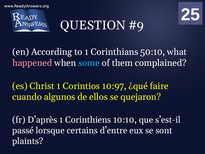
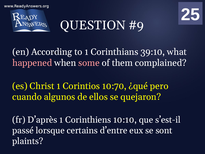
50:10: 50:10 -> 39:10 (153, 52)
some colour: light blue -> pink (89, 63)
10:97: 10:97 -> 10:70 (114, 86)
faire: faire -> pero (159, 86)
